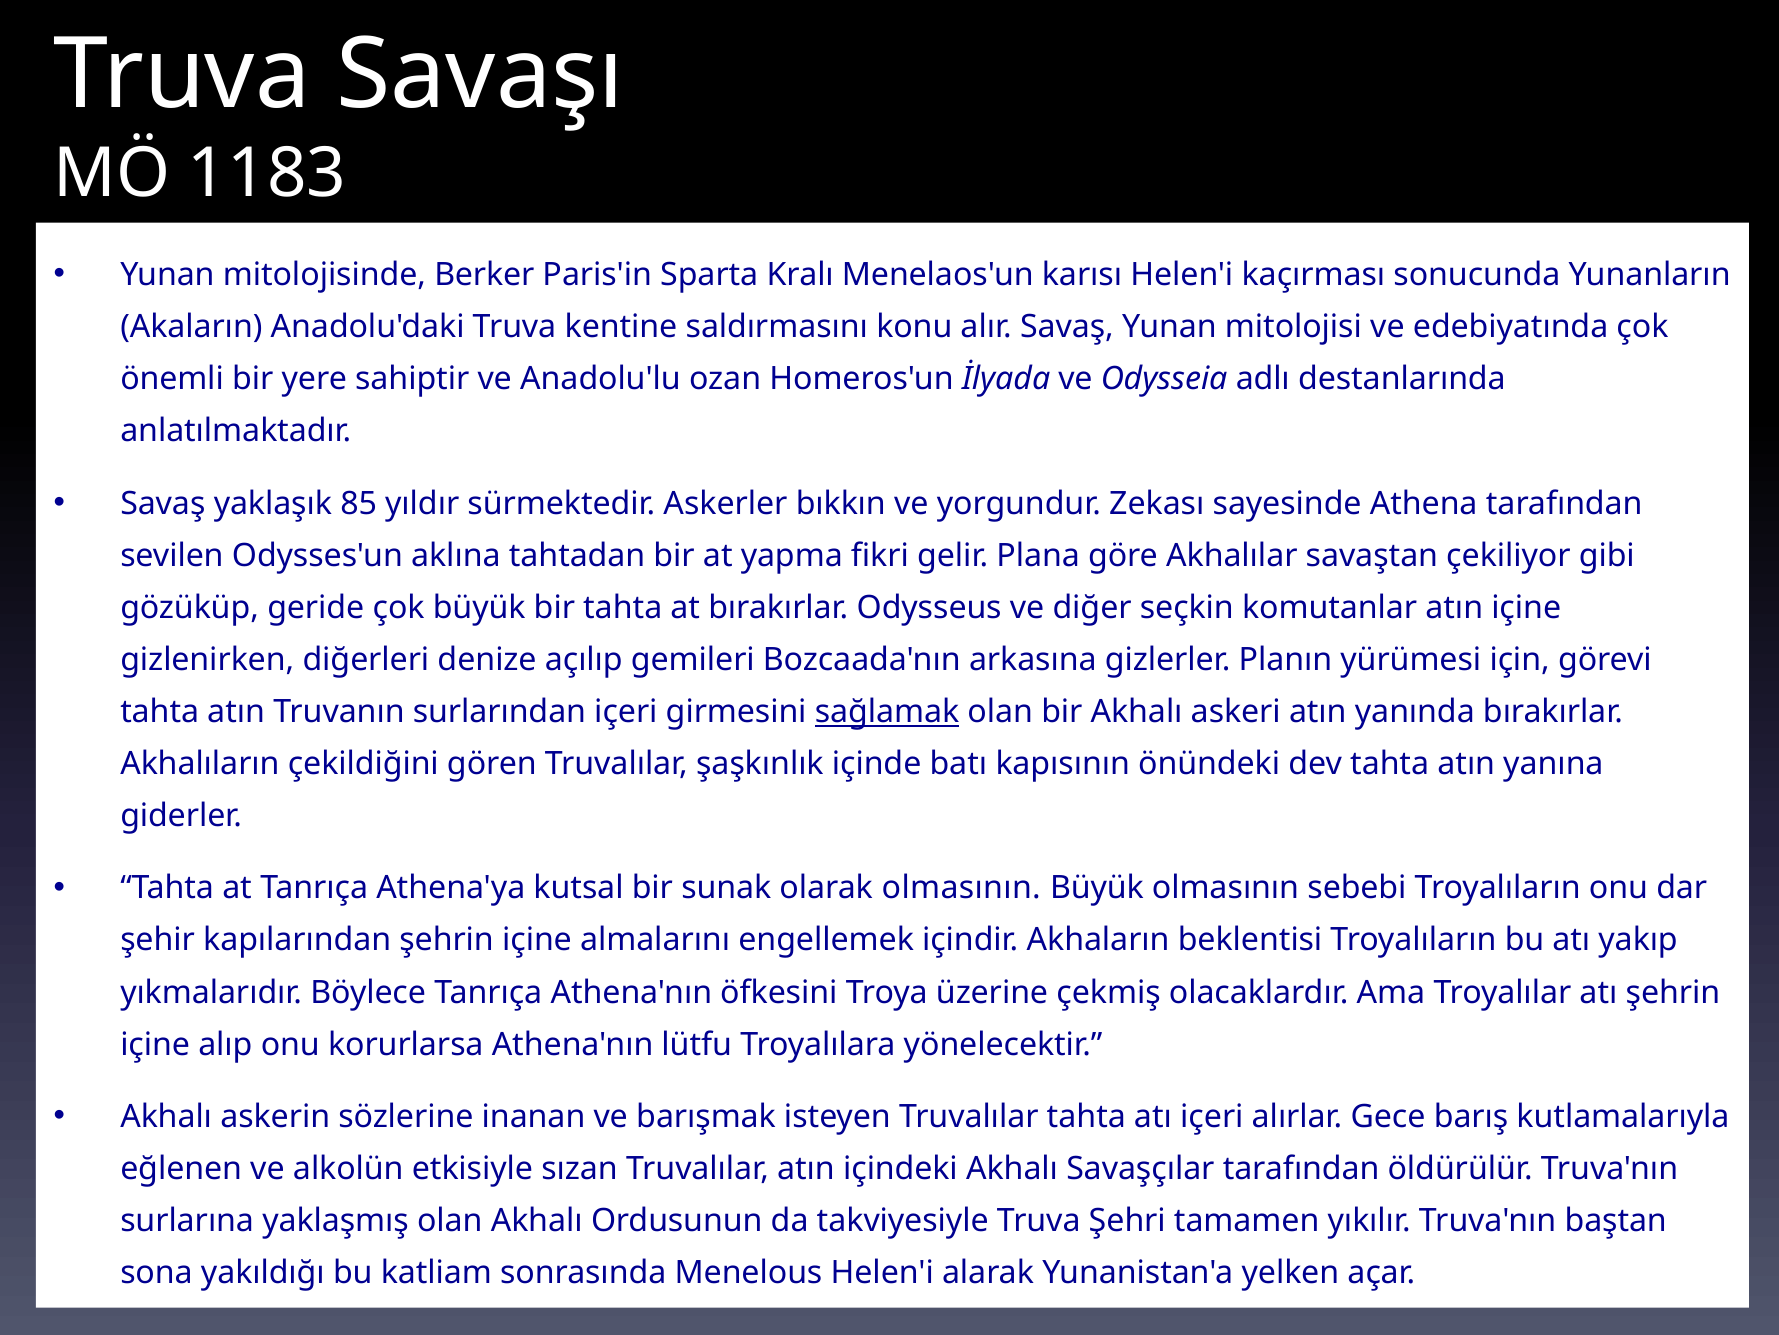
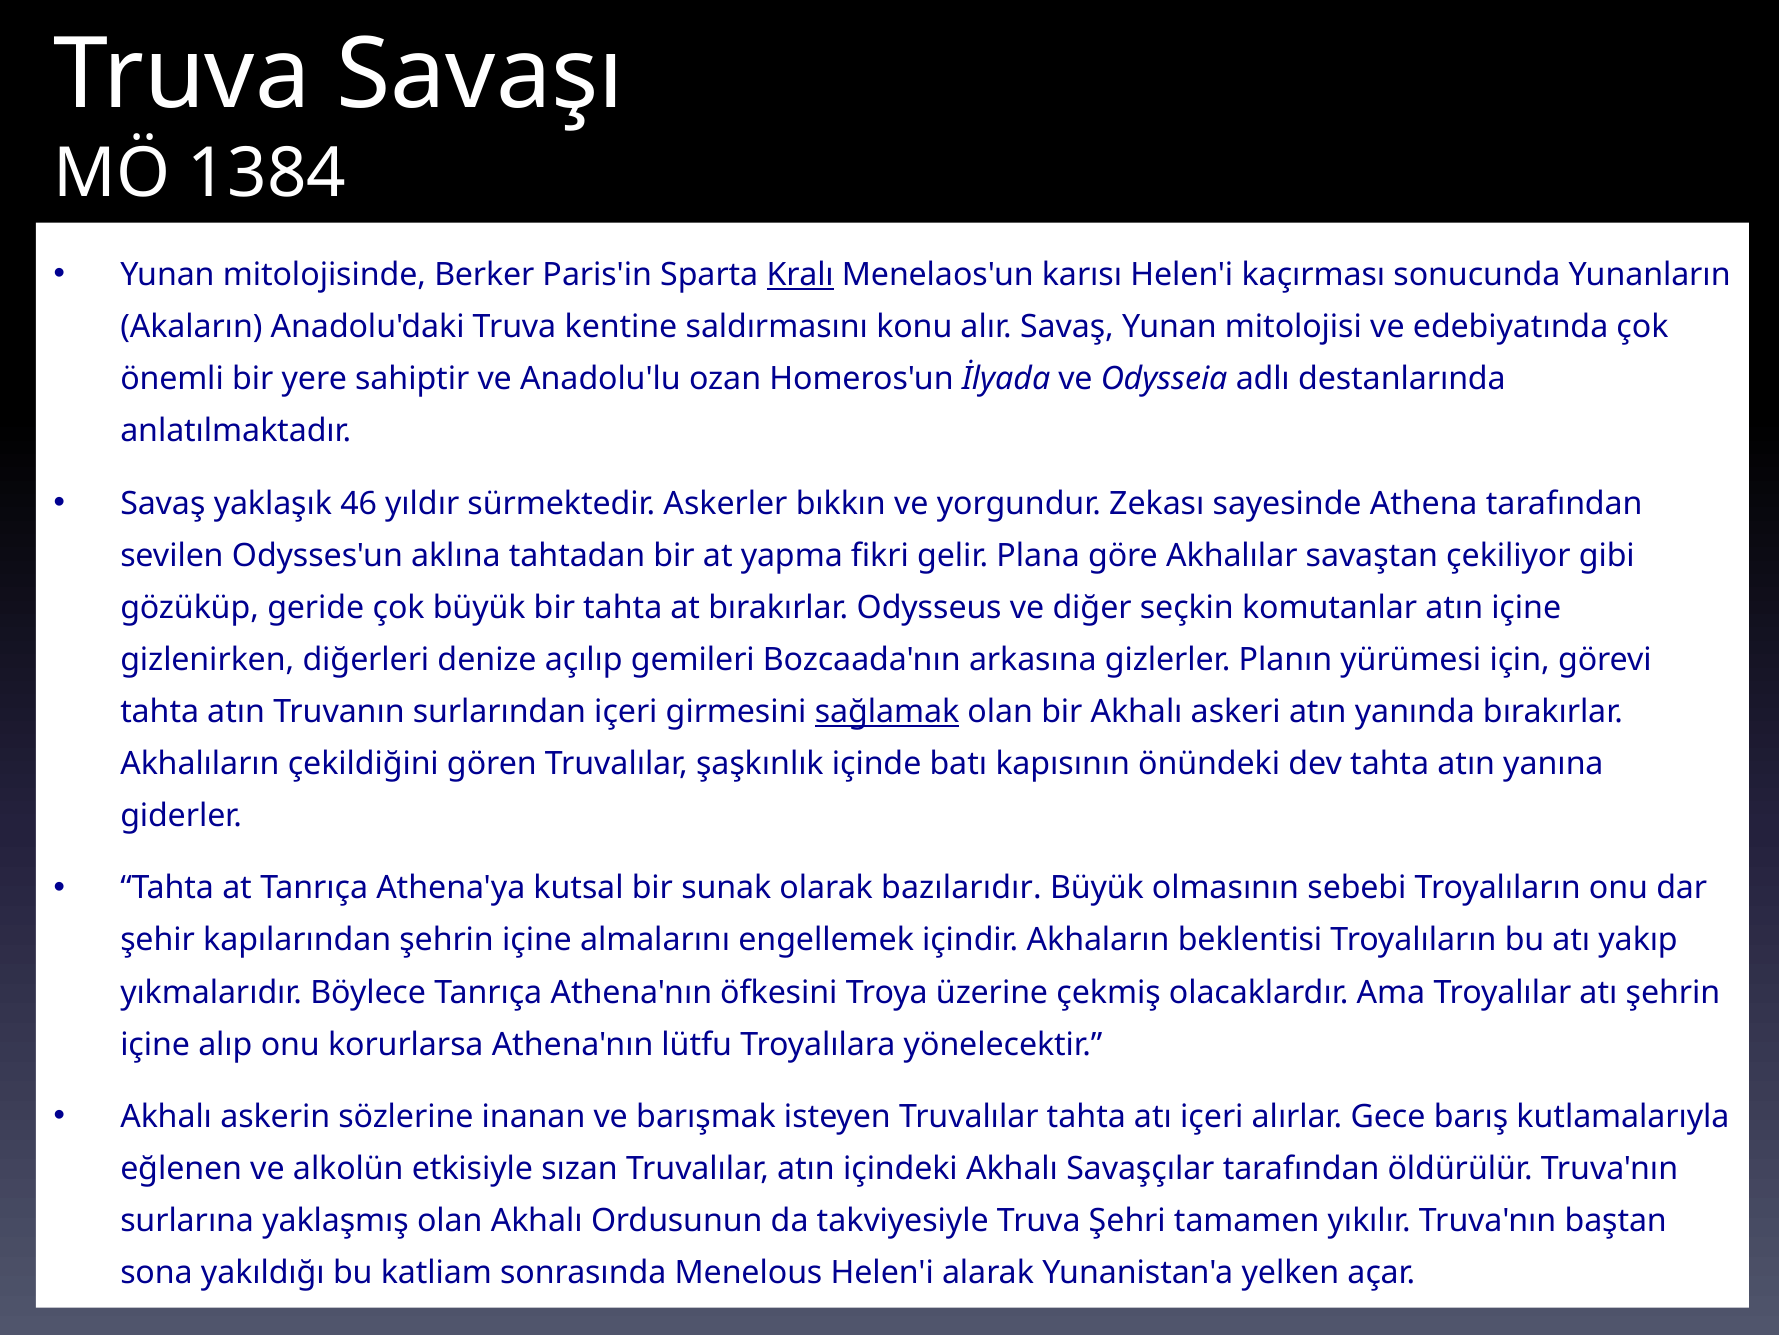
1183: 1183 -> 1384 (267, 174)
Kralı underline: none -> present (800, 275)
85: 85 -> 46 (359, 503)
olarak olmasının: olmasının -> bazılarıdır (961, 888)
